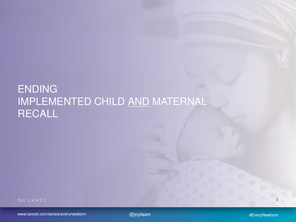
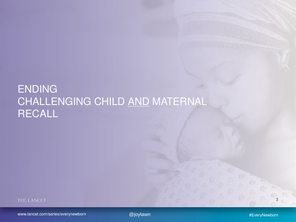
IMPLEMENTED: IMPLEMENTED -> CHALLENGING (55, 102)
